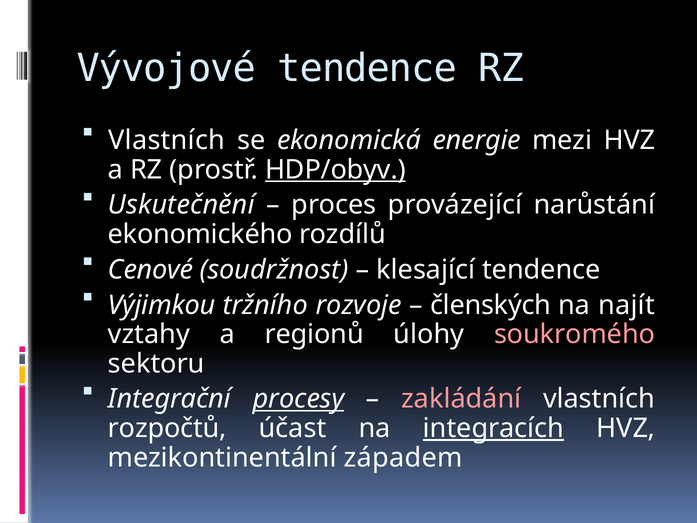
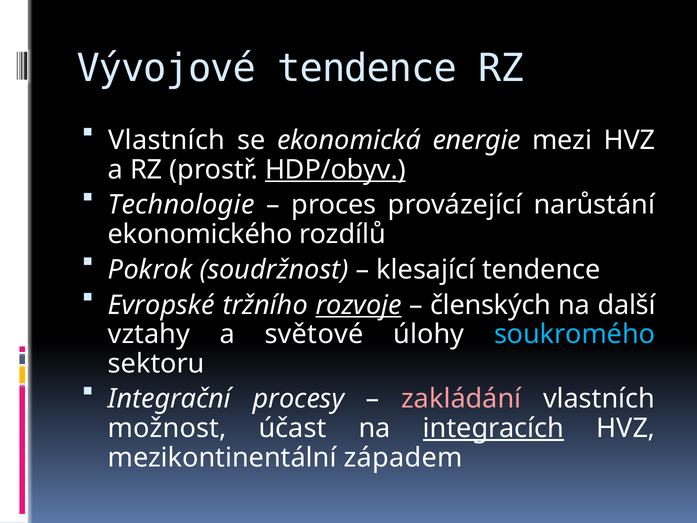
Uskutečnění: Uskutečnění -> Technologie (181, 205)
Cenové: Cenové -> Pokrok (150, 270)
Výjimkou: Výjimkou -> Evropské (161, 305)
rozvoje underline: none -> present (359, 305)
najít: najít -> další (627, 305)
regionů: regionů -> světové (314, 334)
soukromého colour: pink -> light blue (575, 334)
procesy underline: present -> none (299, 399)
rozpočtů: rozpočtů -> možnost (167, 428)
